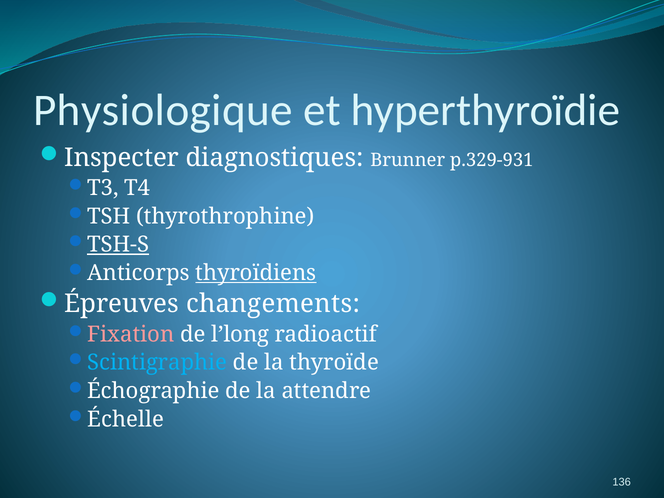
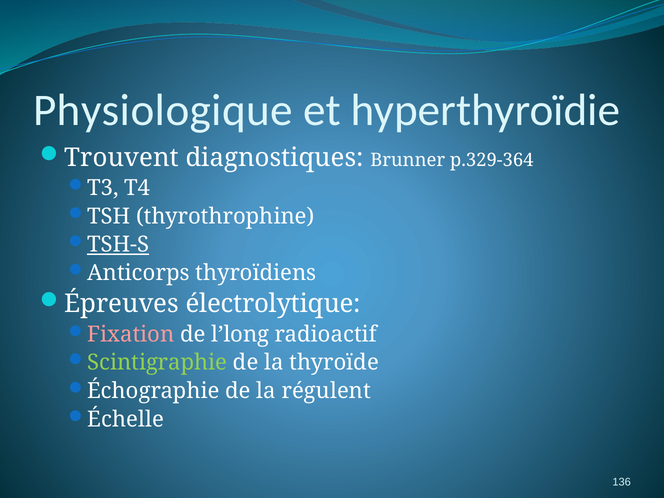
Inspecter: Inspecter -> Trouvent (122, 158)
p.329-931: p.329-931 -> p.329-364 (492, 160)
thyroïdiens underline: present -> none (256, 273)
changements: changements -> électrolytique (273, 304)
Scintigraphie colour: light blue -> light green (157, 363)
attendre: attendre -> régulent (326, 391)
